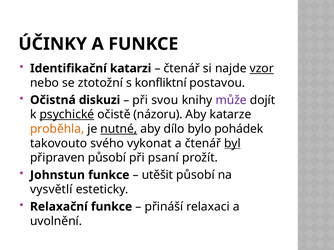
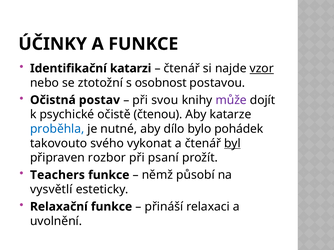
konfliktní: konfliktní -> osobnost (161, 83)
diskuzi: diskuzi -> postav (99, 100)
psychické underline: present -> none (67, 115)
názoru: názoru -> čtenou (158, 115)
proběhla colour: orange -> blue (57, 129)
nutné underline: present -> none (119, 129)
připraven působí: působí -> rozbor (107, 158)
Johnstun: Johnstun -> Teachers (57, 175)
utěšit: utěšit -> němž (157, 175)
